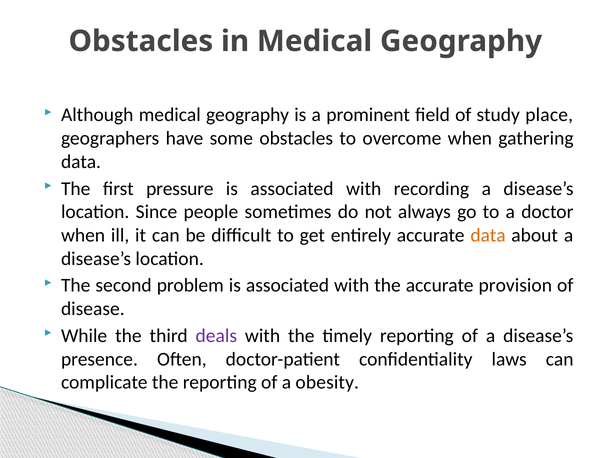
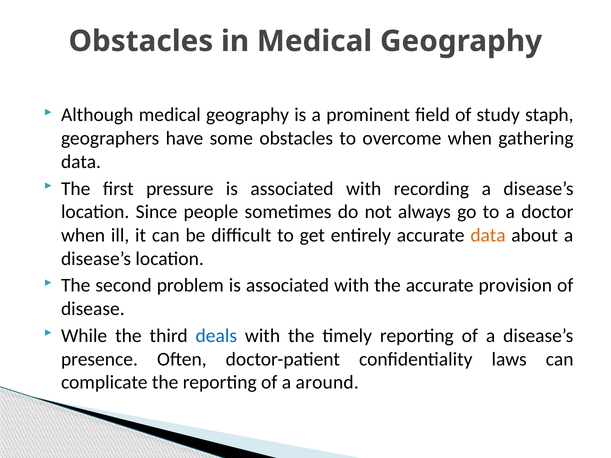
place: place -> staph (549, 115)
deals colour: purple -> blue (216, 336)
obesity: obesity -> around (327, 383)
